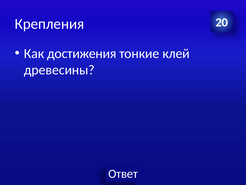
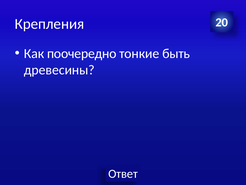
достижения: достижения -> поочередно (82, 53)
клей: клей -> быть (176, 53)
